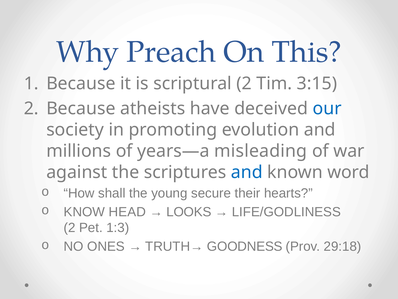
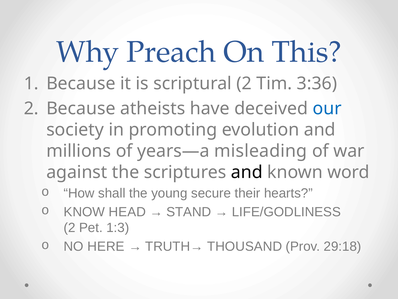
3:15: 3:15 -> 3:36 (317, 84)
and colour: blue -> black (247, 172)
LOOKS: LOOKS -> STAND (189, 212)
ONES: ONES -> HERE (106, 246)
GOODNESS: GOODNESS -> THOUSAND (245, 246)
